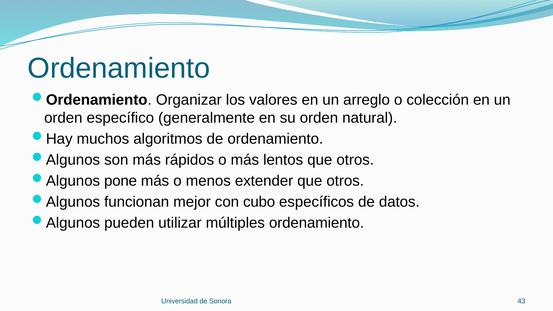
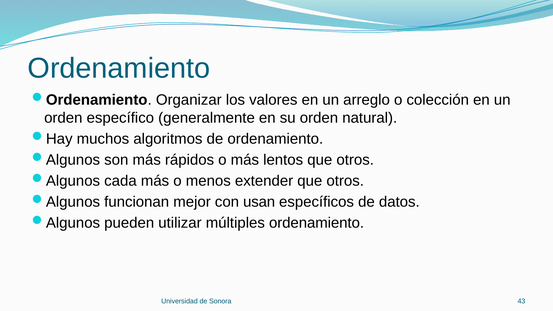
pone: pone -> cada (120, 181)
cubo: cubo -> usan (259, 202)
